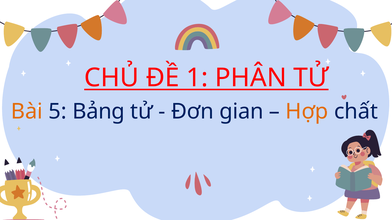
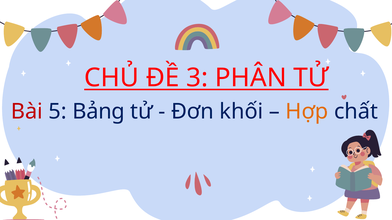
1: 1 -> 3 (197, 78)
Bài colour: orange -> red (27, 112)
gian: gian -> khối (241, 112)
